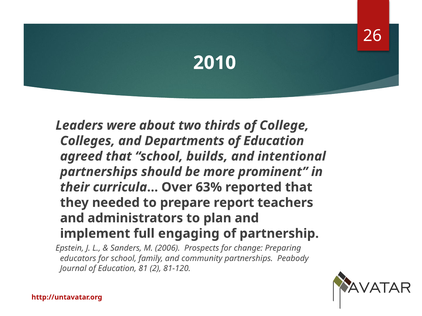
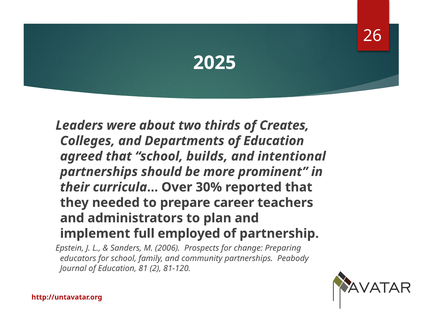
2010: 2010 -> 2025 (215, 63)
College: College -> Creates (284, 126)
63%: 63% -> 30% (209, 187)
report: report -> career (234, 203)
engaging: engaging -> employed (189, 234)
